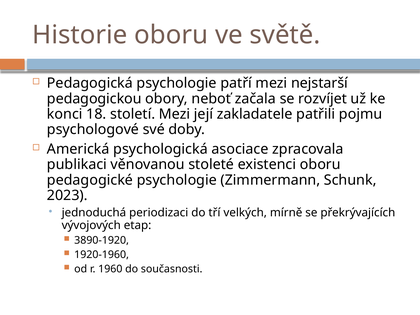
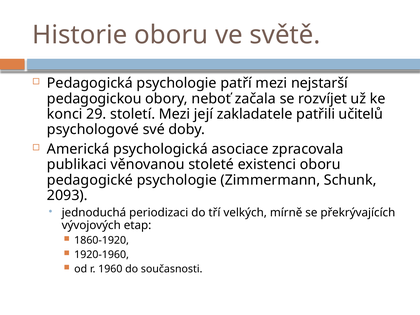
18: 18 -> 29 (96, 114)
pojmu: pojmu -> učitelů (361, 114)
2023: 2023 -> 2093 (67, 195)
3890-1920: 3890-1920 -> 1860-1920 (102, 240)
